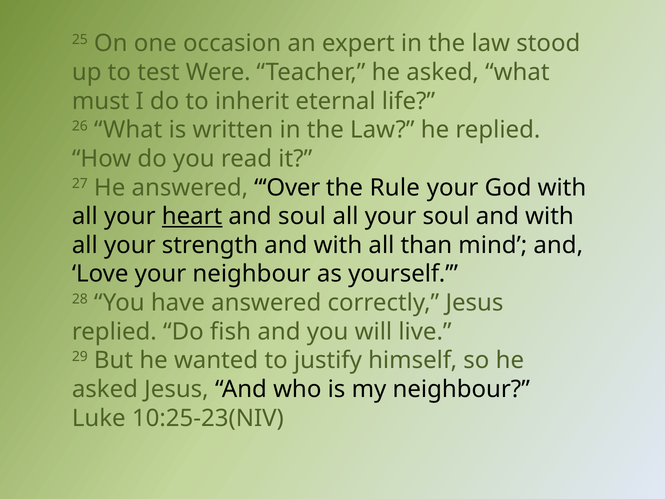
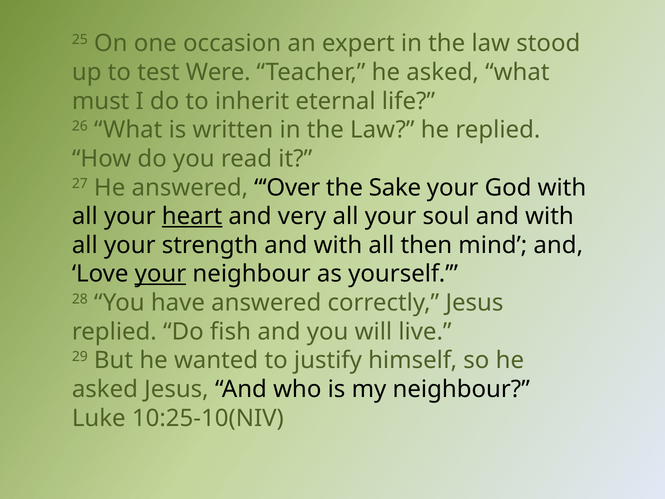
Rule: Rule -> Sake (395, 188)
and soul: soul -> very (302, 216)
than: than -> then (426, 245)
your underline: none -> present (160, 274)
10:25-23(NIV: 10:25-23(NIV -> 10:25-10(NIV (208, 418)
